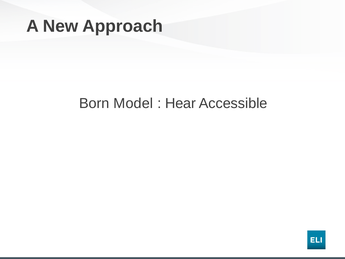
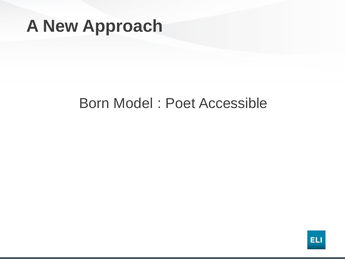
Hear: Hear -> Poet (180, 103)
